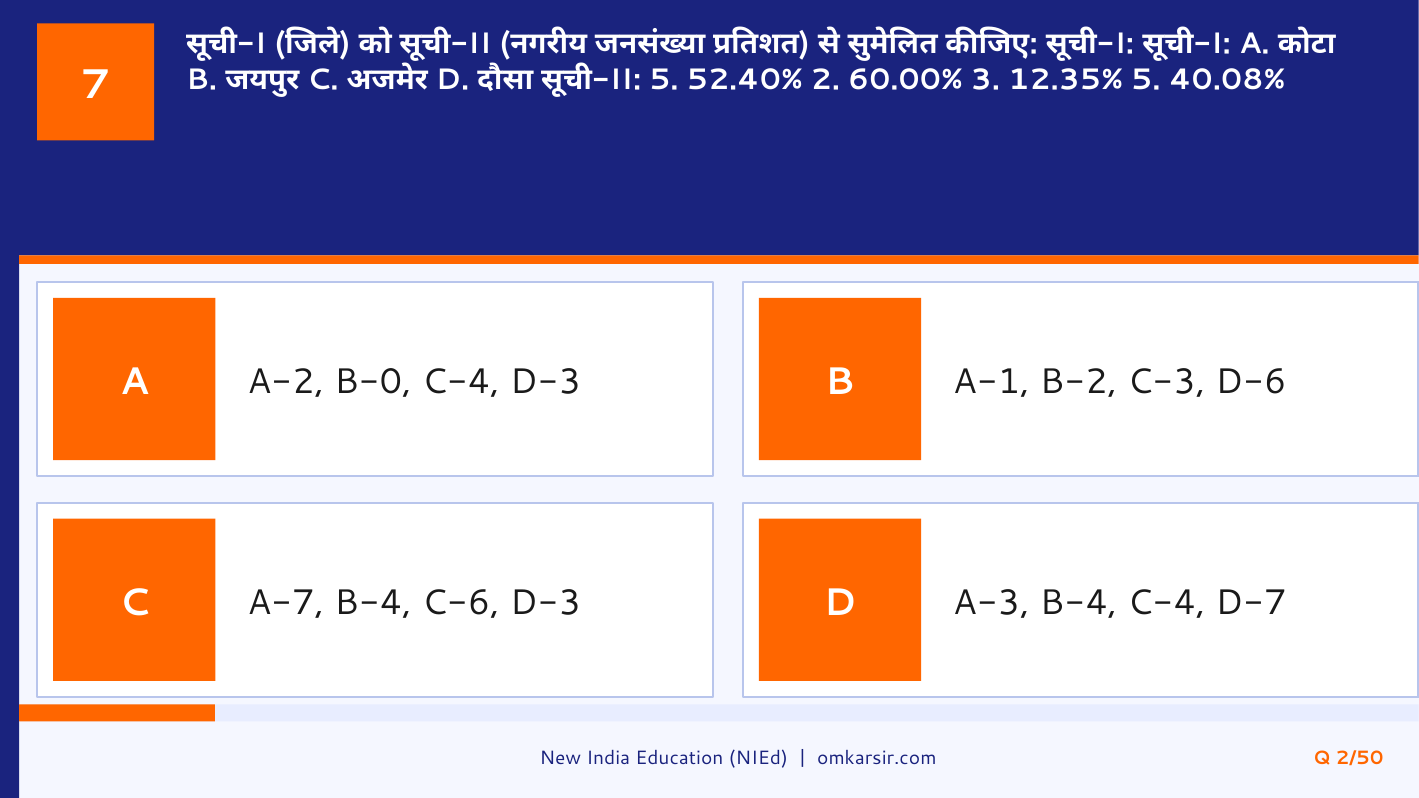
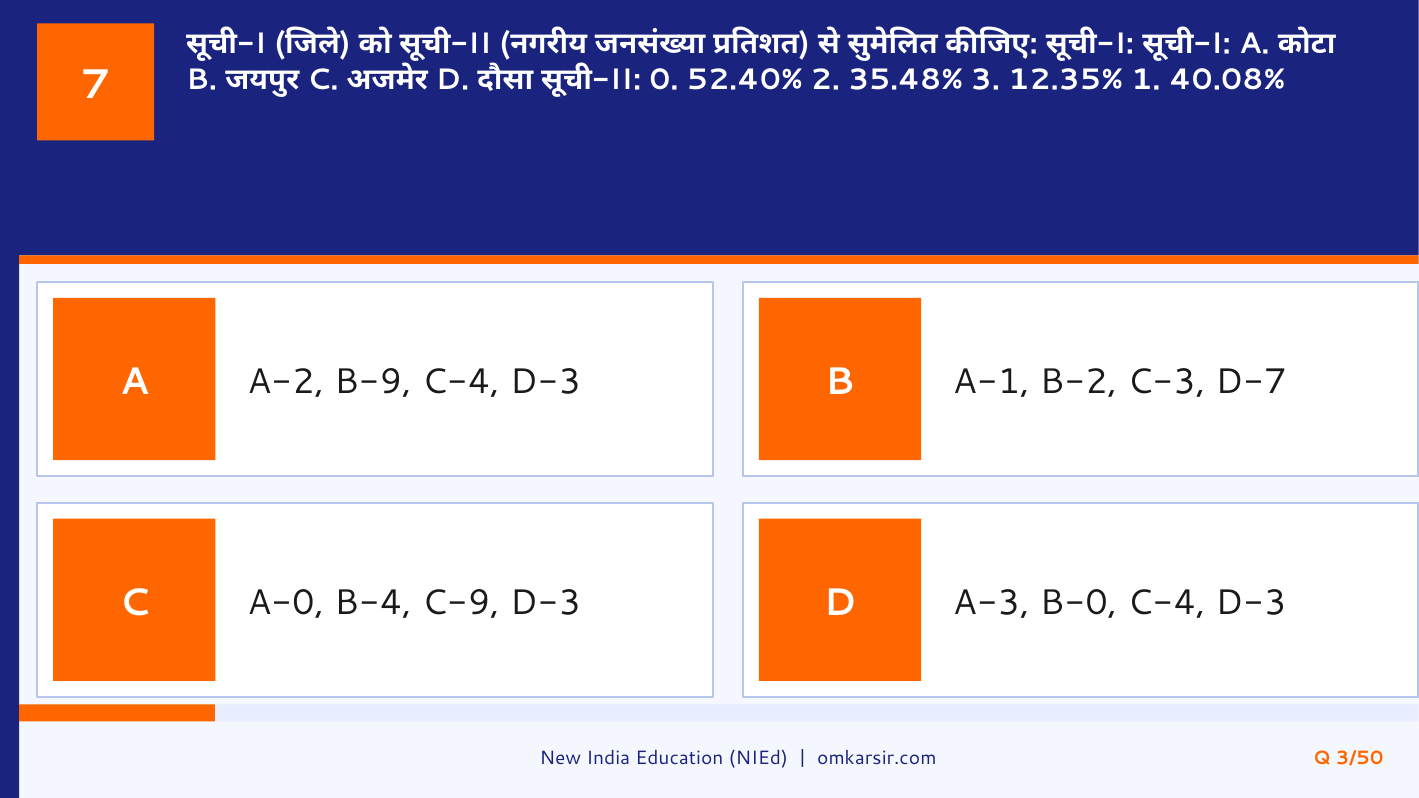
5: 5 -> 0 (664, 80)
60.00%: 60.00% -> 35.48% (905, 80)
12.35% 5: 5 -> 1 (1146, 80)
B-0: B-0 -> B-9 (373, 382)
D-6: D-6 -> D-7 (1251, 382)
A-7: A-7 -> A-0 (286, 602)
C-6: C-6 -> C-9 (461, 602)
A-3 B-4: B-4 -> B-0 (1079, 602)
D-7: D-7 -> D-3 (1251, 602)
2/50: 2/50 -> 3/50 (1360, 758)
